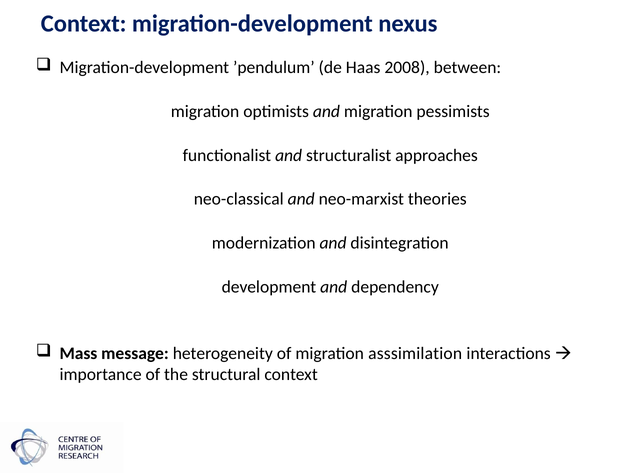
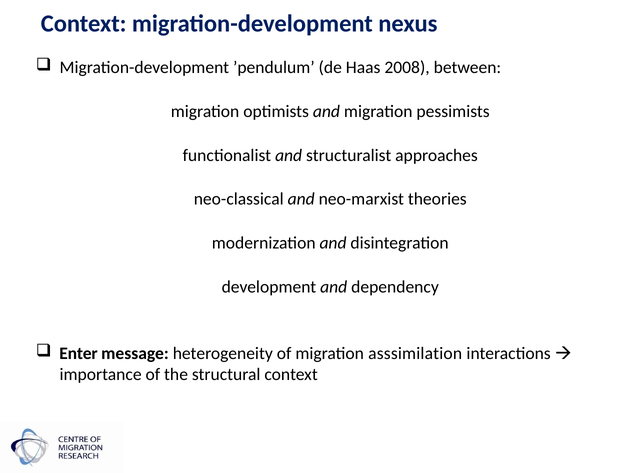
Mass: Mass -> Enter (78, 354)
